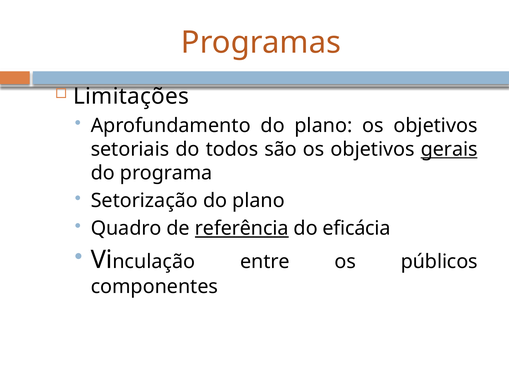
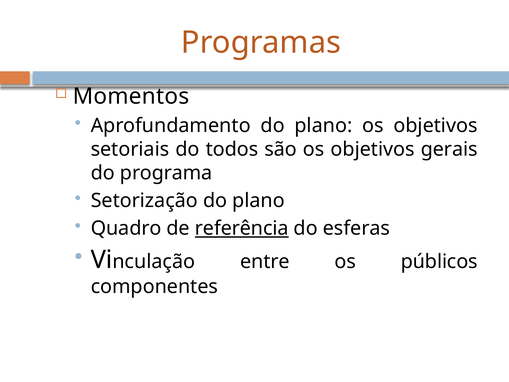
Limitações: Limitações -> Momentos (131, 96)
gerais underline: present -> none (449, 149)
eficácia: eficácia -> esferas (356, 228)
